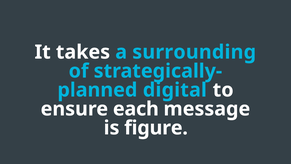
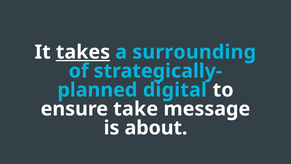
takes underline: none -> present (83, 52)
each: each -> take (136, 109)
figure: figure -> about (156, 128)
